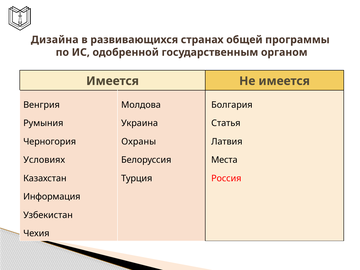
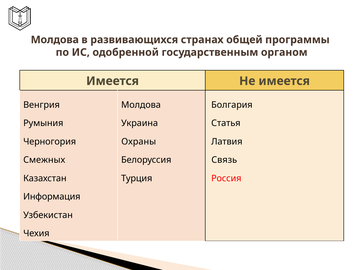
Дизайна: Дизайна -> Молдова (55, 40)
Условиях: Условиях -> Смежных (44, 160)
Места: Места -> Связь (224, 160)
